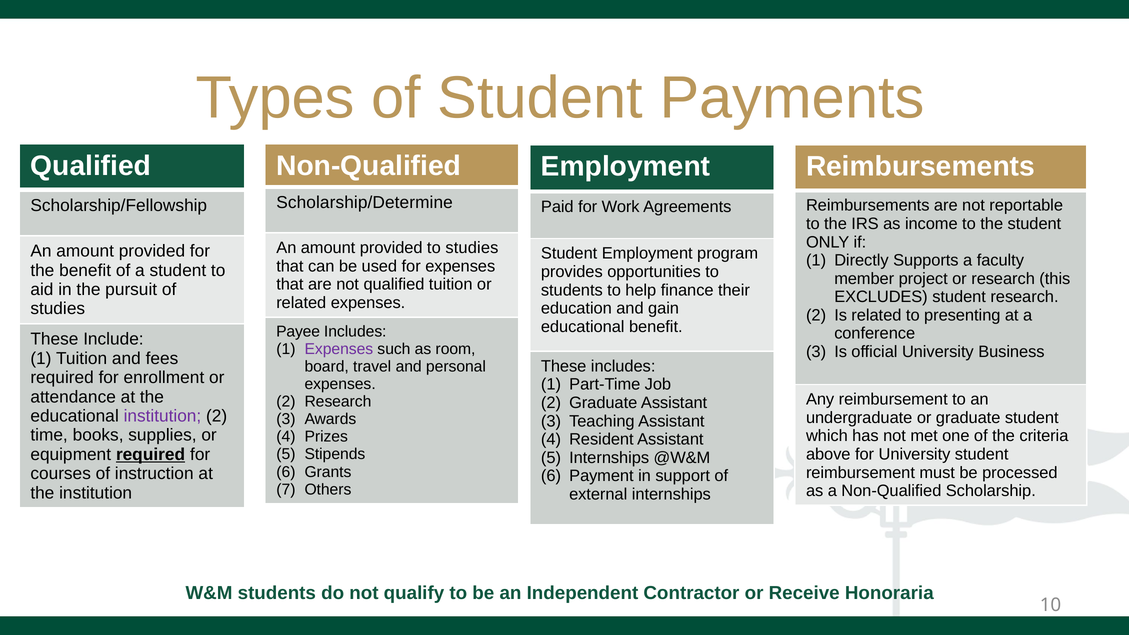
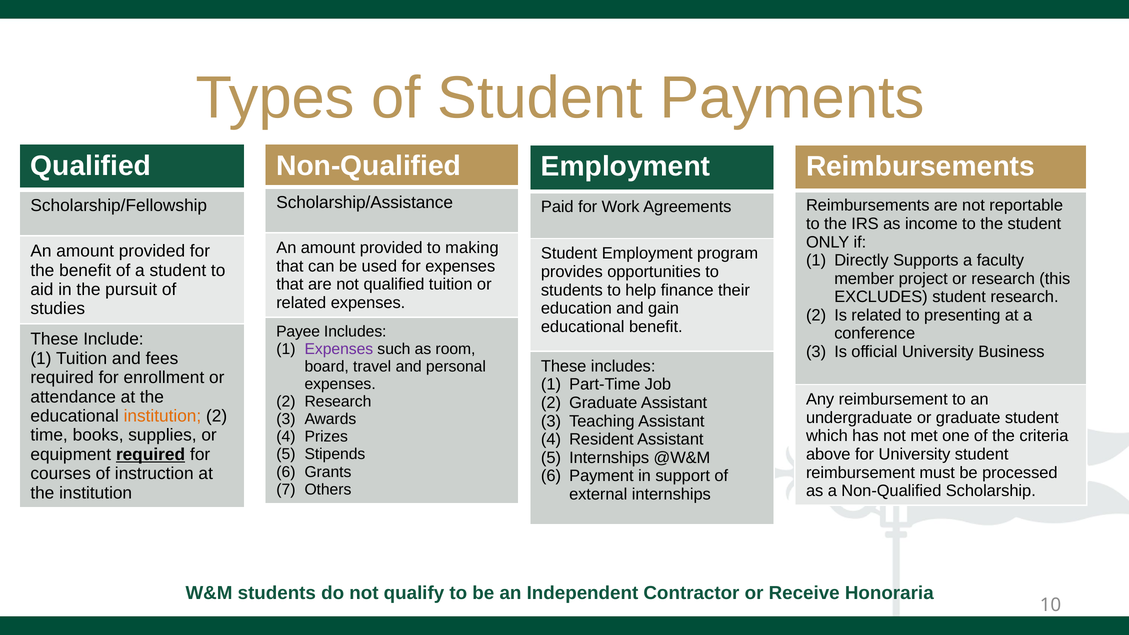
Scholarship/Determine: Scholarship/Determine -> Scholarship/Assistance (365, 203)
to studies: studies -> making (472, 248)
institution colour: purple -> orange (162, 416)
